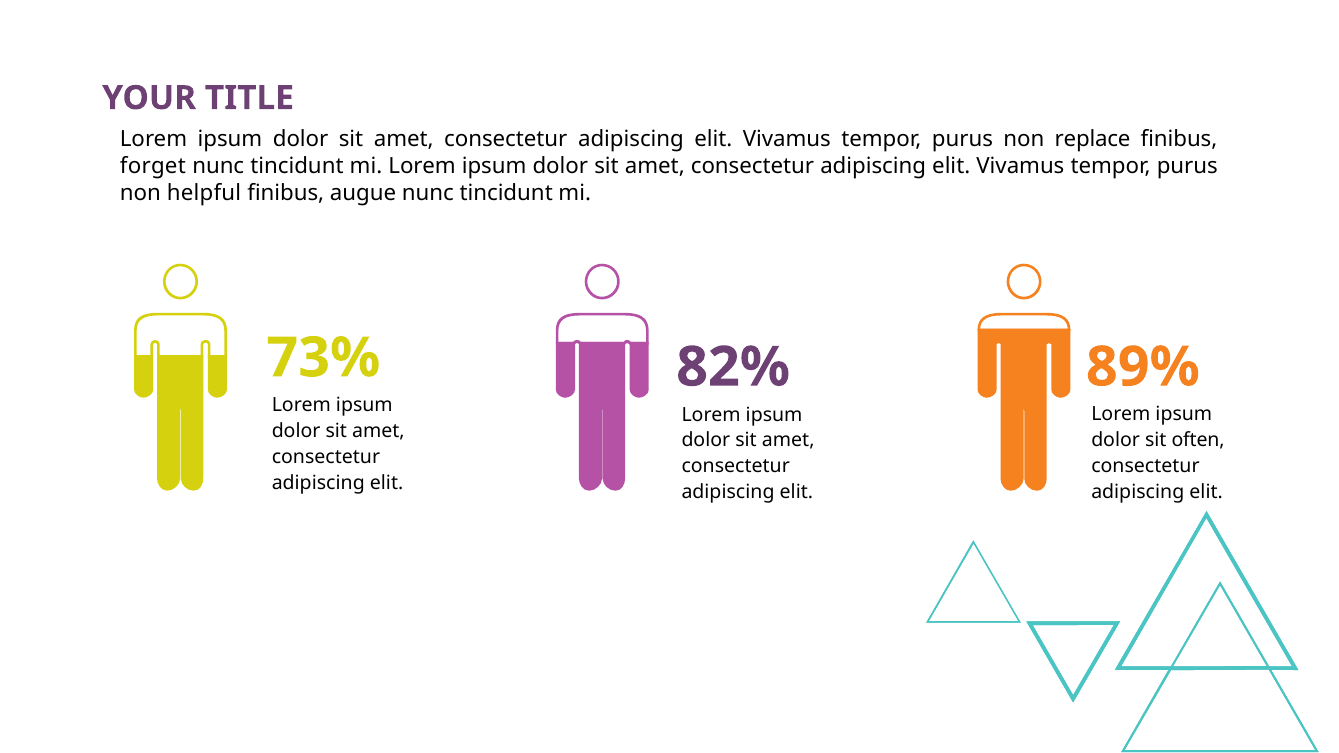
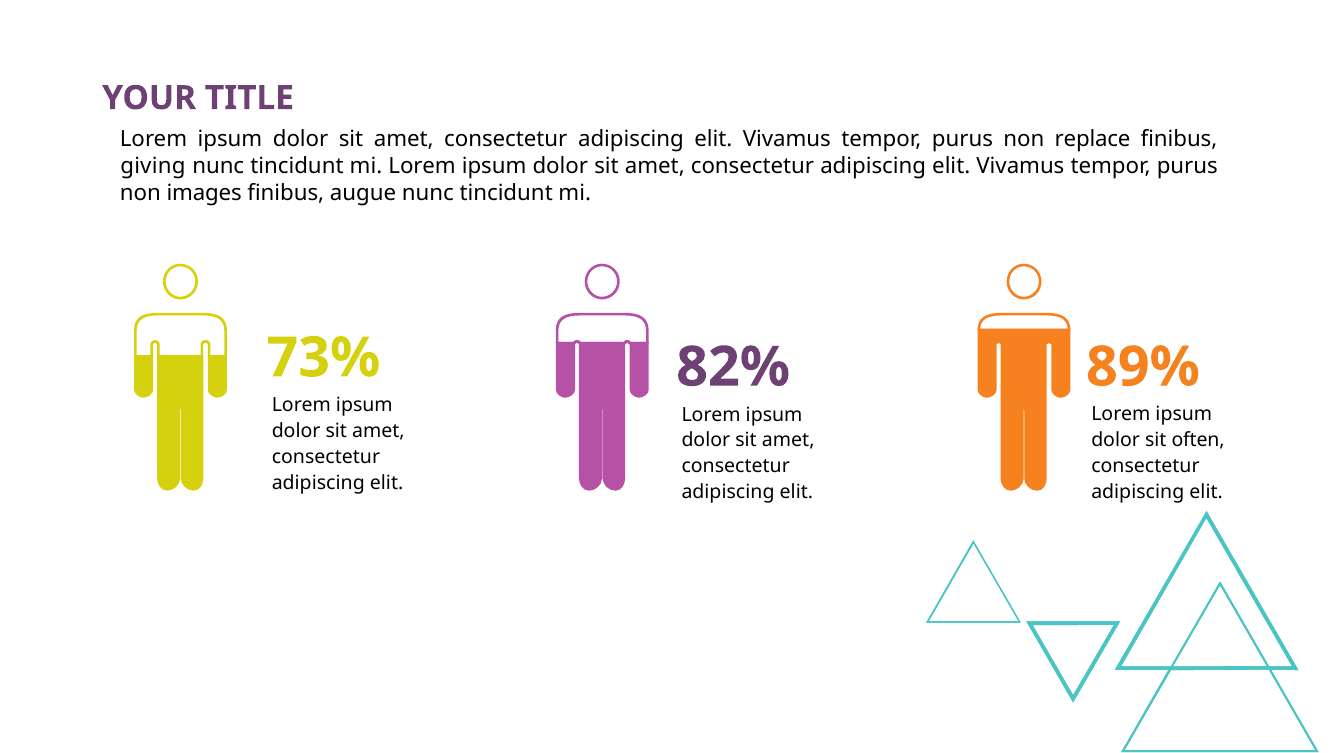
forget: forget -> giving (153, 166)
helpful: helpful -> images (204, 193)
